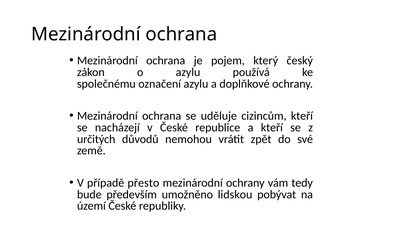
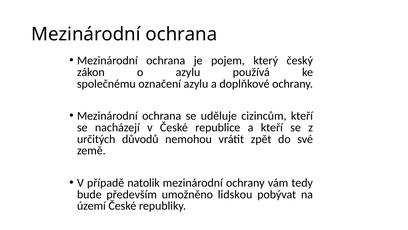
přesto: přesto -> natolik (144, 182)
